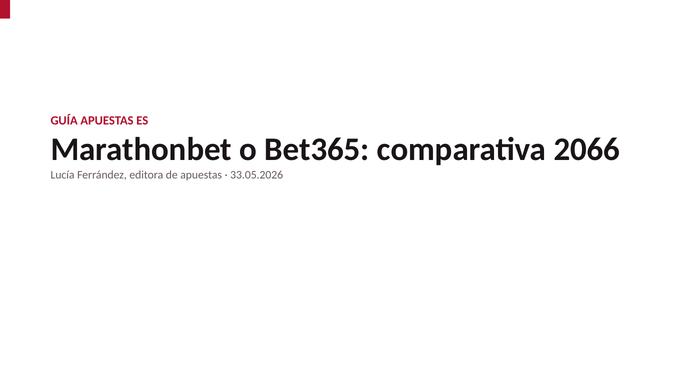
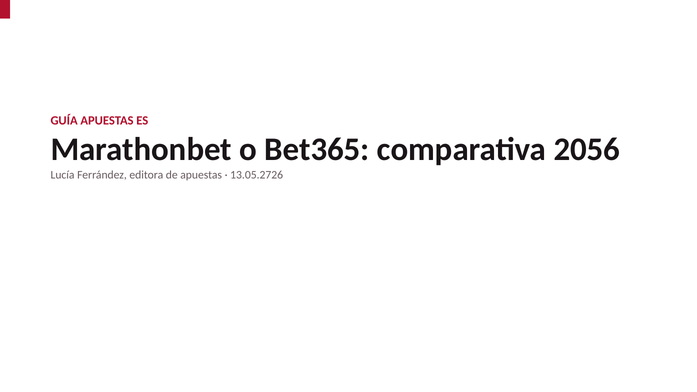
2066: 2066 -> 2056 (587, 150)
33.05.2026: 33.05.2026 -> 13.05.2726 (257, 175)
